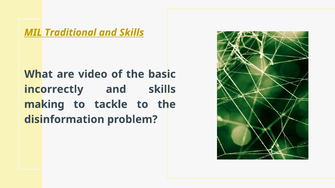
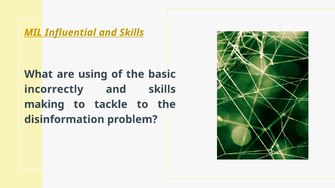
Traditional: Traditional -> Influential (70, 33)
video: video -> using (93, 74)
